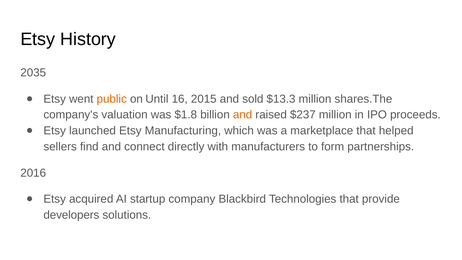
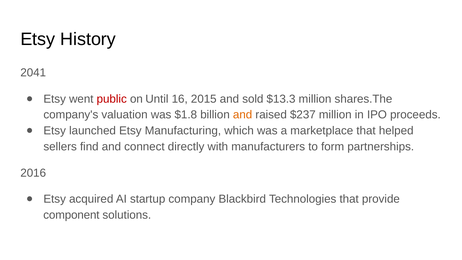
2035: 2035 -> 2041 (33, 73)
public colour: orange -> red (112, 99)
developers: developers -> component (71, 215)
